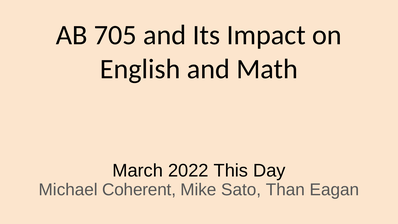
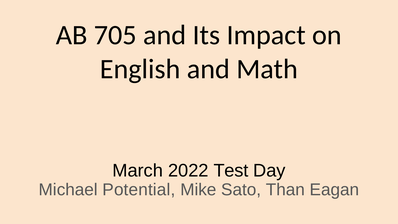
This: This -> Test (231, 171)
Coherent: Coherent -> Potential (139, 190)
